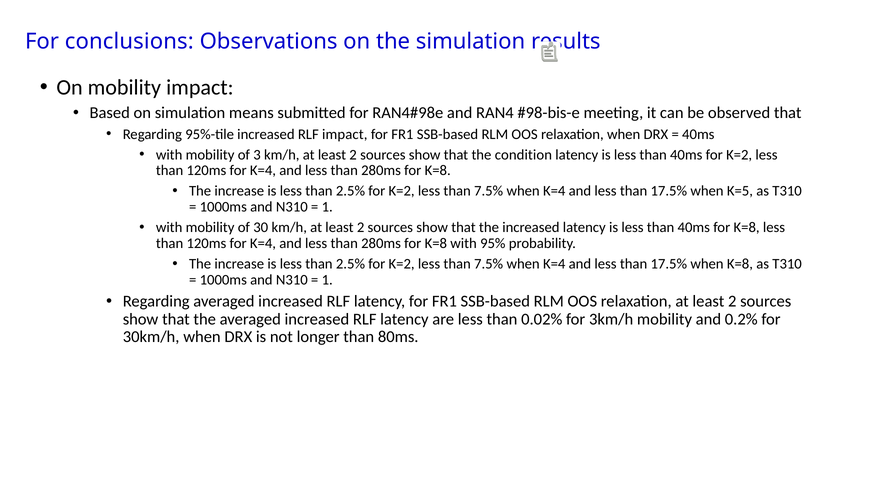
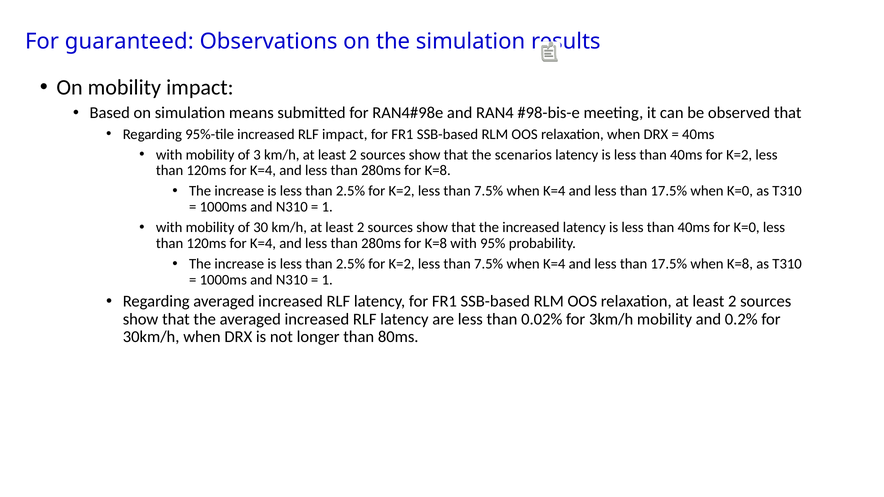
conclusions: conclusions -> guaranteed (129, 41)
condition: condition -> scenarios (523, 155)
when K=5: K=5 -> K=0 (740, 191)
40ms for K=8: K=8 -> K=0 (747, 228)
